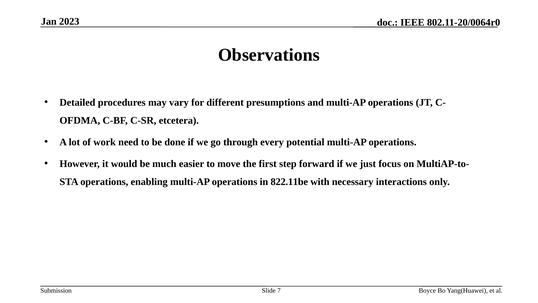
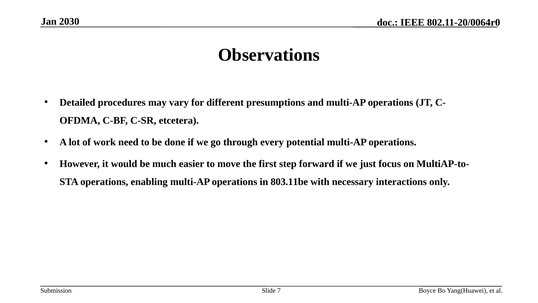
2023: 2023 -> 2030 (69, 21)
822.11be: 822.11be -> 803.11be (289, 182)
